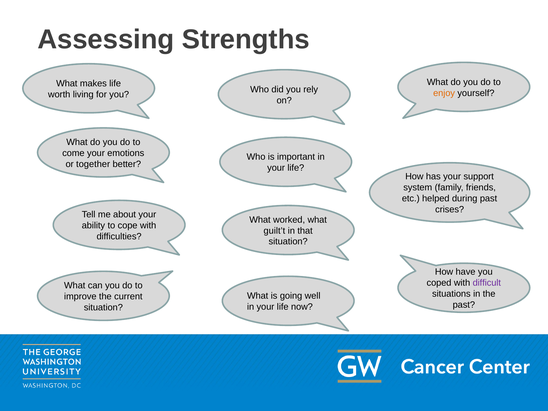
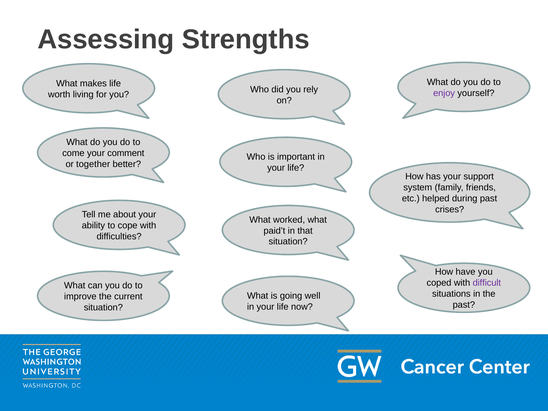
enjoy colour: orange -> purple (444, 93)
emotions: emotions -> comment (126, 153)
guilt’t: guilt’t -> paid’t (274, 231)
